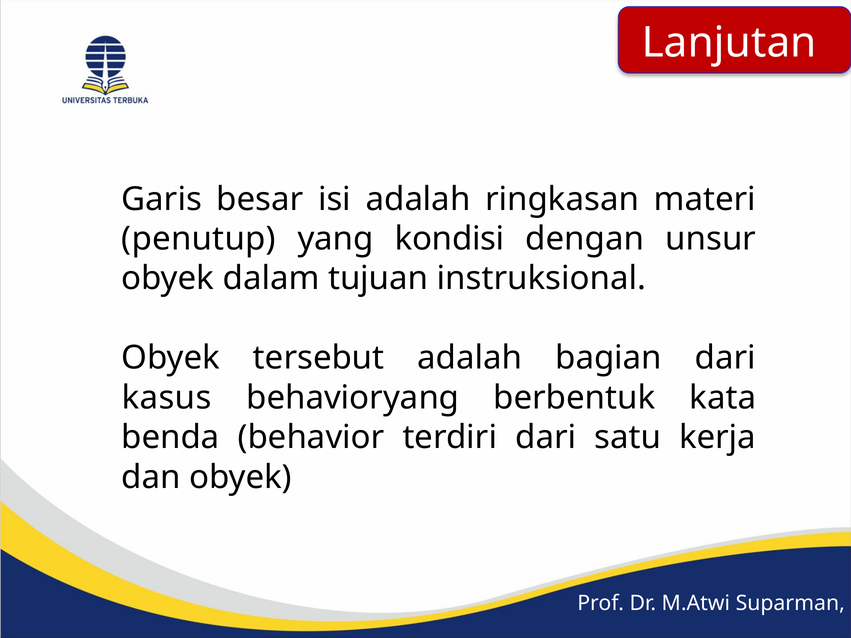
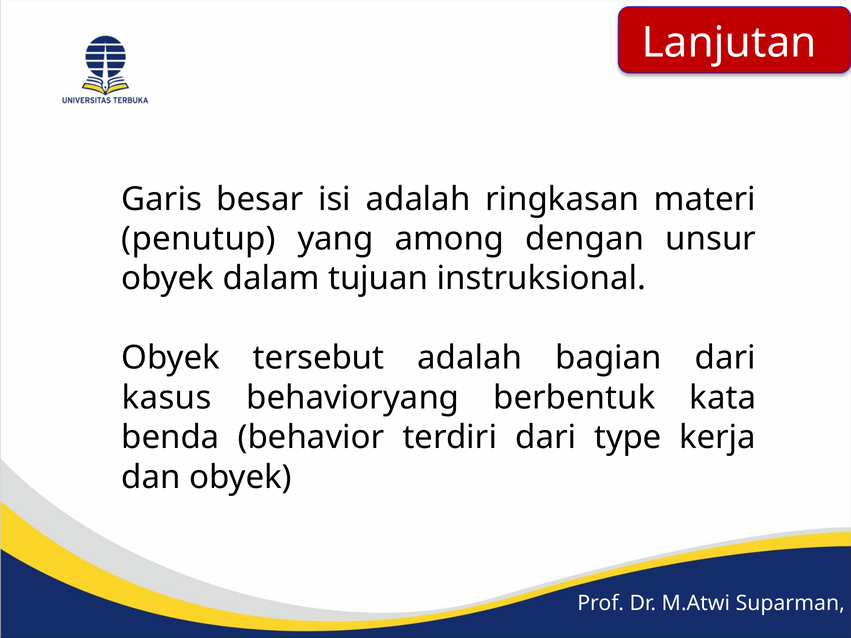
kondisi: kondisi -> among (450, 239)
satu: satu -> type (628, 438)
